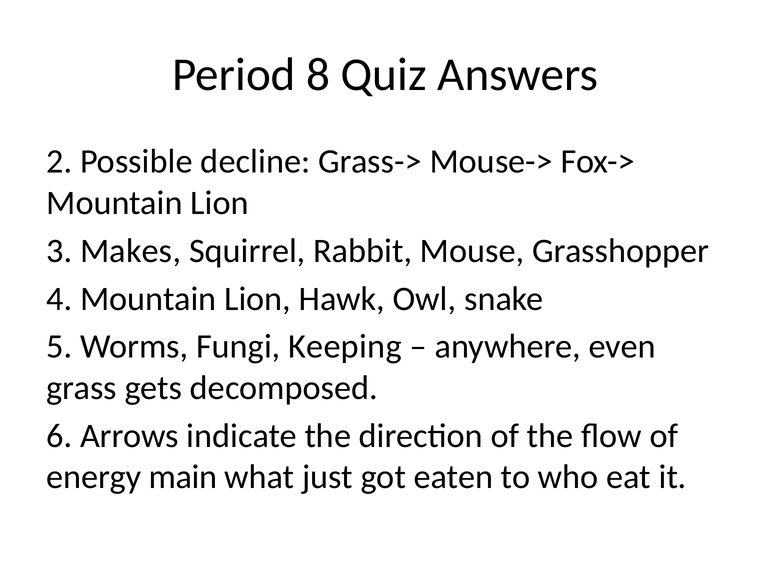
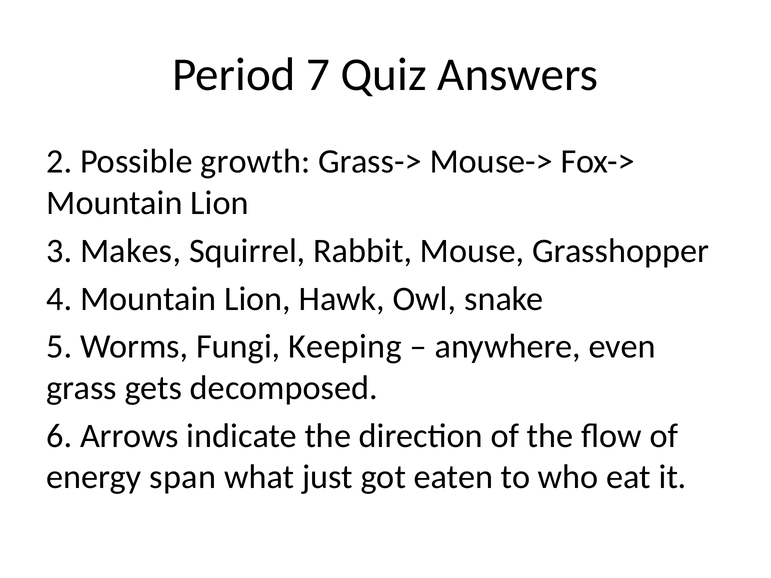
8: 8 -> 7 (318, 75)
decline: decline -> growth (255, 162)
main: main -> span (183, 477)
